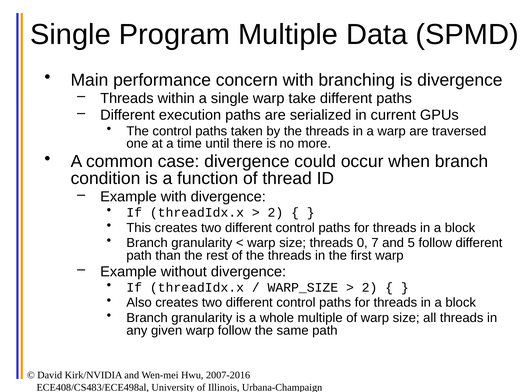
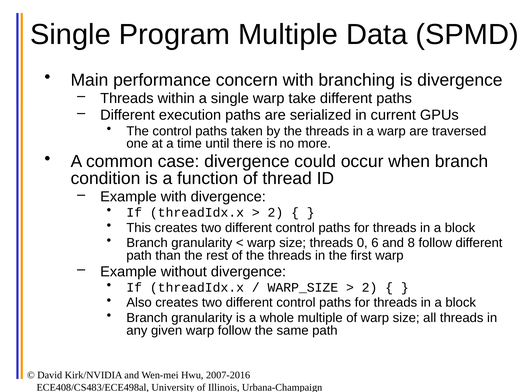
7: 7 -> 6 (375, 243)
5: 5 -> 8 (411, 243)
